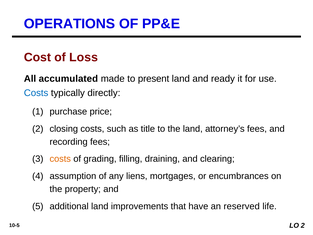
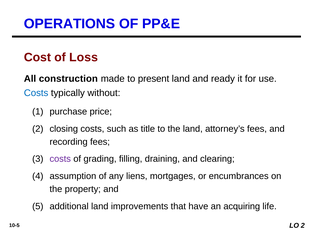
accumulated: accumulated -> construction (68, 79)
directly: directly -> without (104, 93)
costs colour: orange -> purple (60, 159)
reserved: reserved -> acquiring (242, 206)
